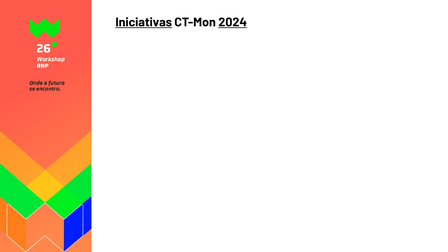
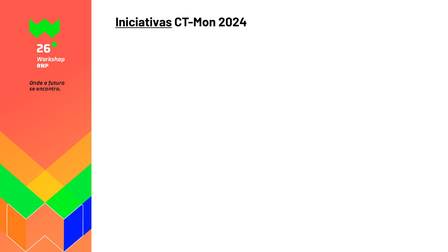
2024 underline: present -> none (233, 22)
